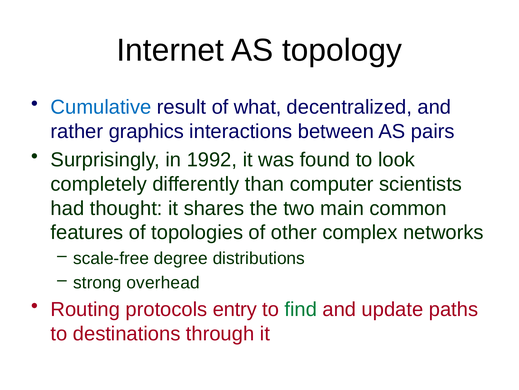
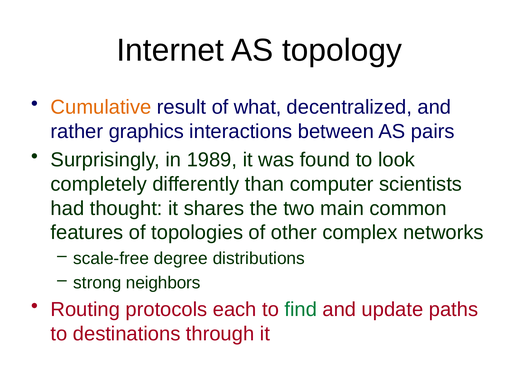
Cumulative colour: blue -> orange (101, 107)
1992: 1992 -> 1989 (212, 159)
overhead: overhead -> neighbors (163, 282)
entry: entry -> each (235, 309)
